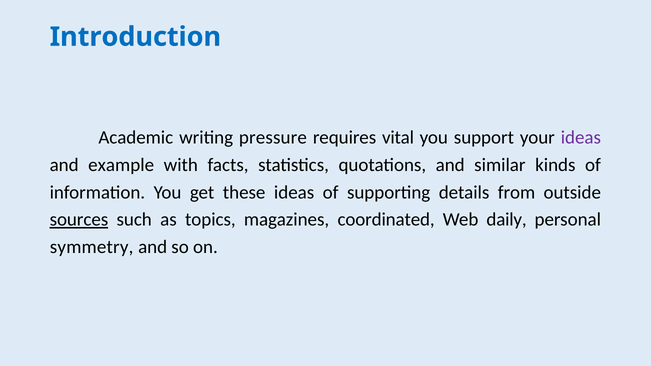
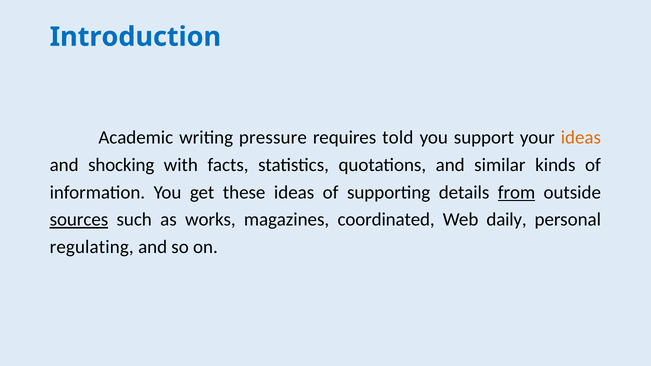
vital: vital -> told (398, 138)
ideas colour: purple -> orange (581, 138)
example: example -> shocking (121, 165)
from underline: none -> present (516, 192)
topics: topics -> works (210, 220)
symmetry: symmetry -> regulating (92, 247)
